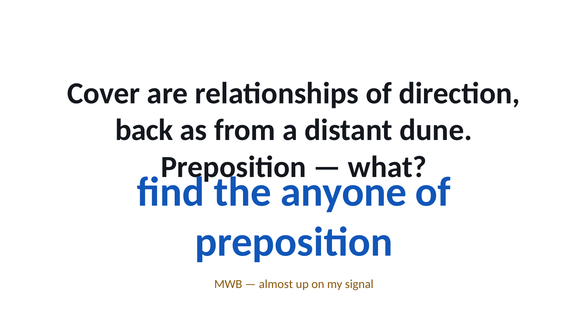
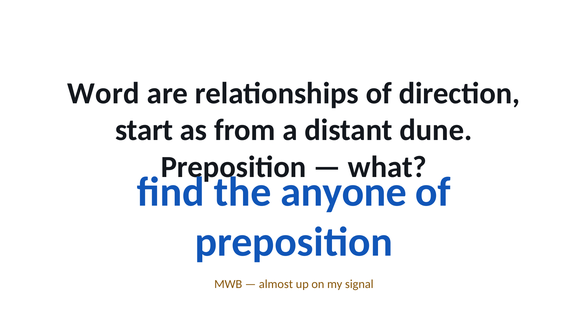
Cover: Cover -> Word (103, 93)
back: back -> start (144, 130)
